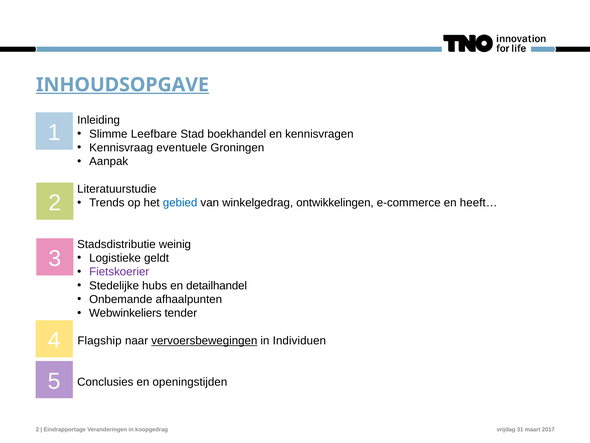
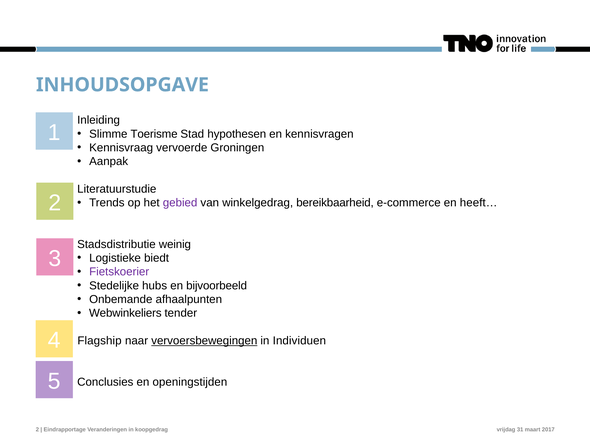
INHOUDSOPGAVE underline: present -> none (122, 85)
Leefbare: Leefbare -> Toerisme (154, 134)
boekhandel: boekhandel -> hypothesen (237, 134)
eventuele: eventuele -> vervoerde (182, 148)
gebied colour: blue -> purple (180, 203)
ontwikkelingen: ontwikkelingen -> bereikbaarheid (335, 203)
geldt: geldt -> biedt (157, 258)
detailhandel: detailhandel -> bijvoorbeeld (217, 285)
